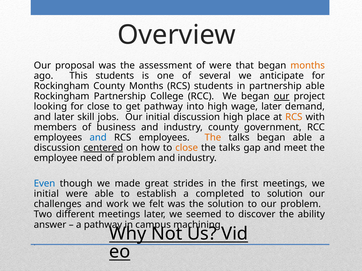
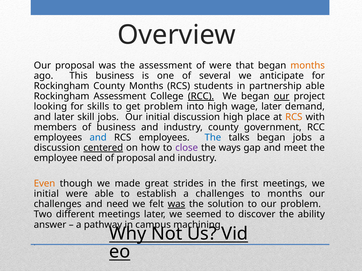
This students: students -> business (115, 76)
Rockingham Partnership: Partnership -> Assessment (120, 96)
RCC underline: none -> present (201, 96)
for close: close -> skills (98, 107)
get pathway: pathway -> problem (163, 107)
The colour: orange -> blue (213, 138)
began able: able -> jobs (302, 138)
close colour: orange -> purple (187, 148)
talks: talks -> ways (230, 148)
of problem: problem -> proposal (136, 158)
Even colour: blue -> orange (44, 184)
a completed: completed -> challenges (220, 194)
to solution: solution -> months (285, 194)
and work: work -> need (118, 204)
was underline: none -> present (176, 204)
